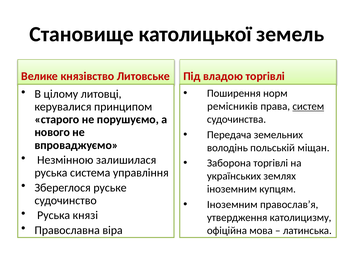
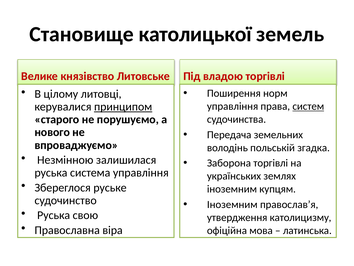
ремісників: ремісників -> управління (233, 106)
принципом underline: none -> present (123, 107)
міщан: міщан -> згадка (314, 147)
князі: князі -> свою (85, 215)
